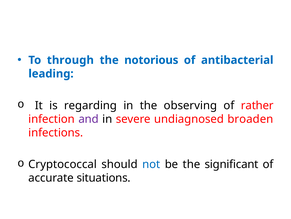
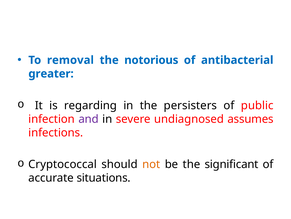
through: through -> removal (70, 60)
leading: leading -> greater (51, 73)
observing: observing -> persisters (190, 105)
rather: rather -> public (257, 105)
broaden: broaden -> assumes (251, 119)
not colour: blue -> orange (151, 164)
